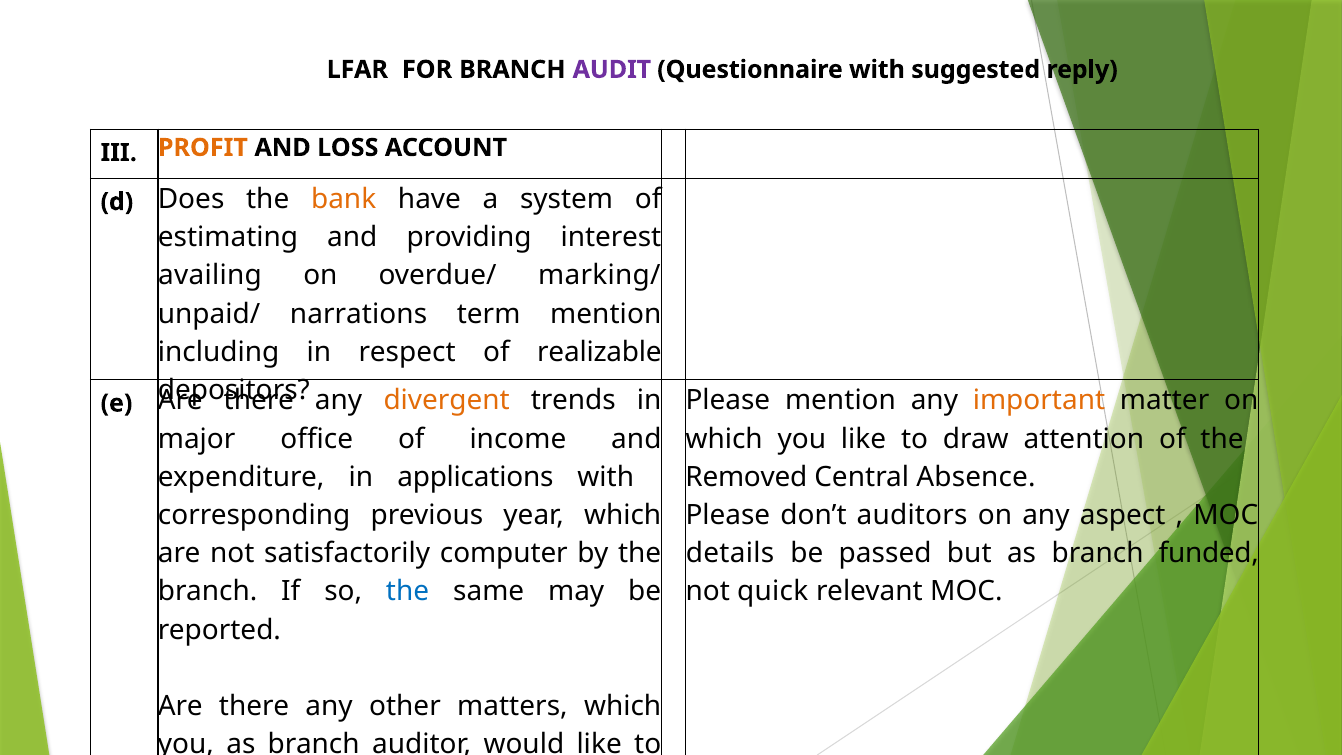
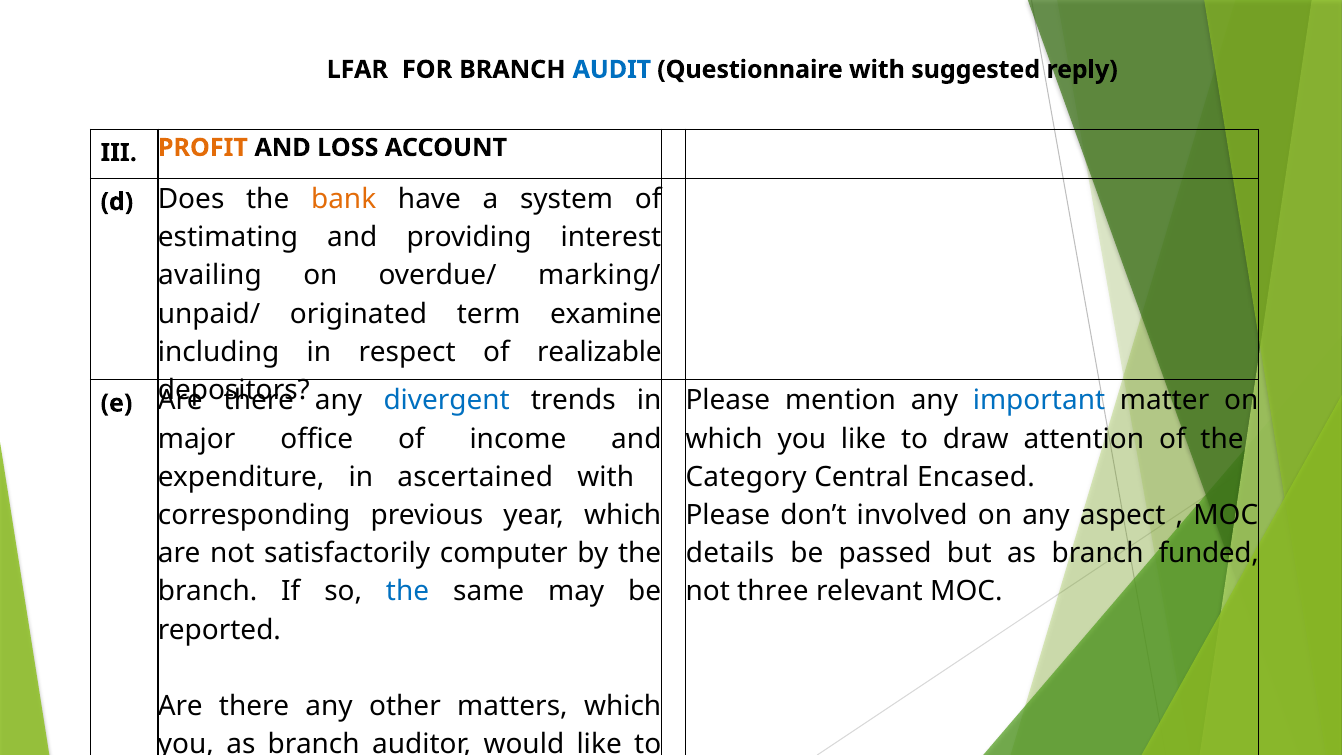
AUDIT colour: purple -> blue (612, 70)
narrations: narrations -> originated (359, 314)
term mention: mention -> examine (606, 314)
important colour: orange -> blue (1039, 400)
divergent colour: orange -> blue (447, 400)
applications: applications -> ascertained (475, 477)
Removed: Removed -> Category (746, 477)
Absence: Absence -> Encased (976, 477)
don’t auditors: auditors -> involved (912, 515)
quick: quick -> three (773, 592)
